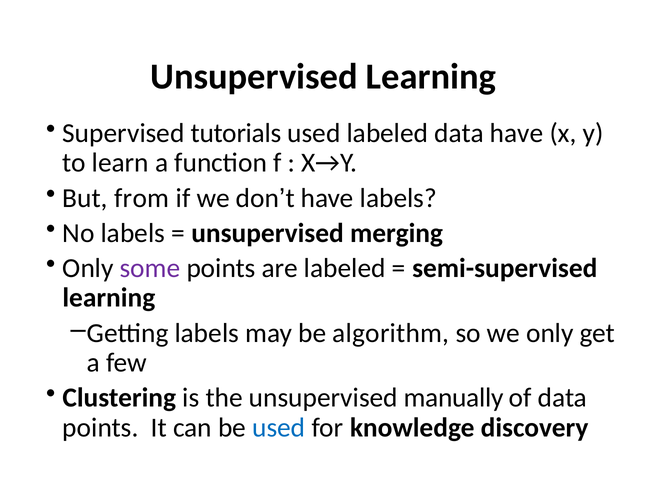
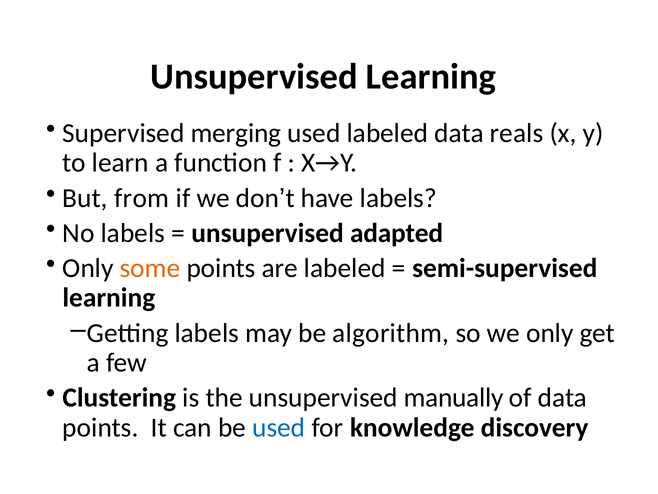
tutorials: tutorials -> merging (236, 133)
data have: have -> reals (517, 133)
merging: merging -> adapted (397, 233)
some colour: purple -> orange (150, 268)
